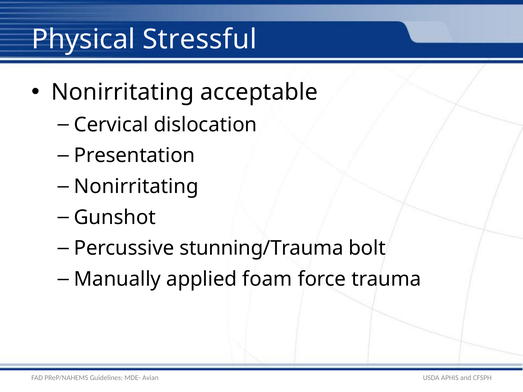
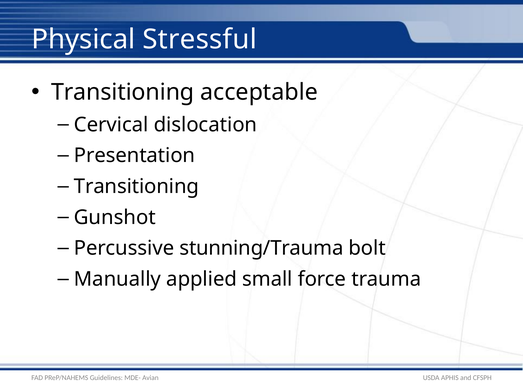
Nonirritating: Nonirritating -> Transitioning (123, 92)
Nonirritating: Nonirritating -> Transitioning (136, 187)
foam: foam -> small (267, 279)
